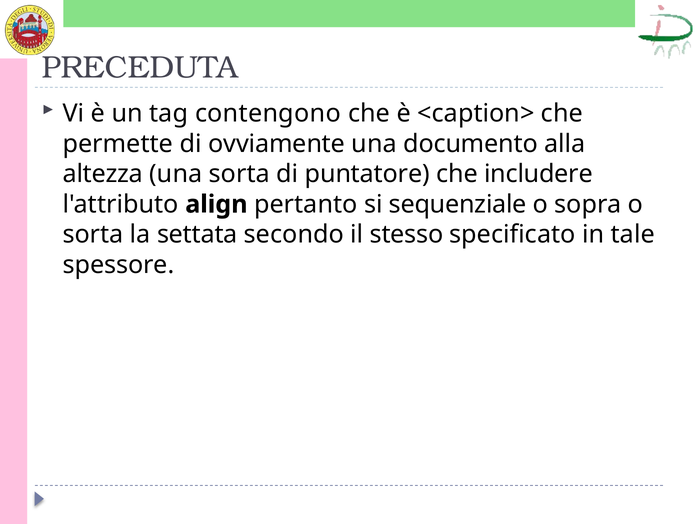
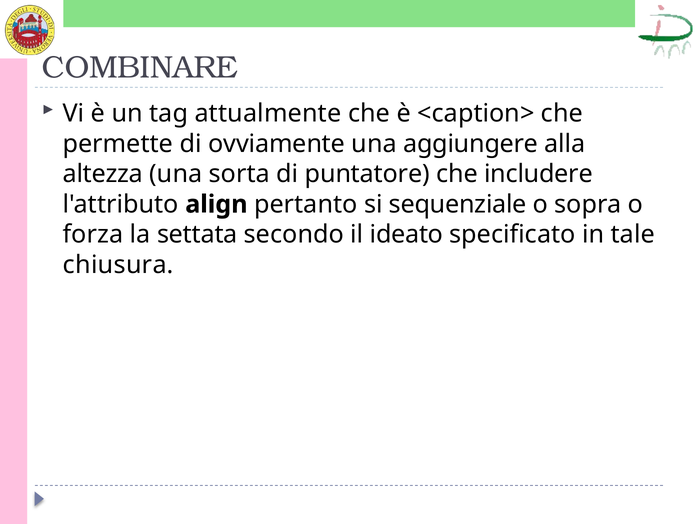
PRECEDUTA: PRECEDUTA -> COMBINARE (140, 67)
contengono: contengono -> attualmente (268, 113)
documento: documento -> aggiungere (471, 144)
sorta: sorta -> forza (93, 234)
stesso: stesso -> ideato (407, 234)
spessore: spessore -> chiusura (118, 265)
